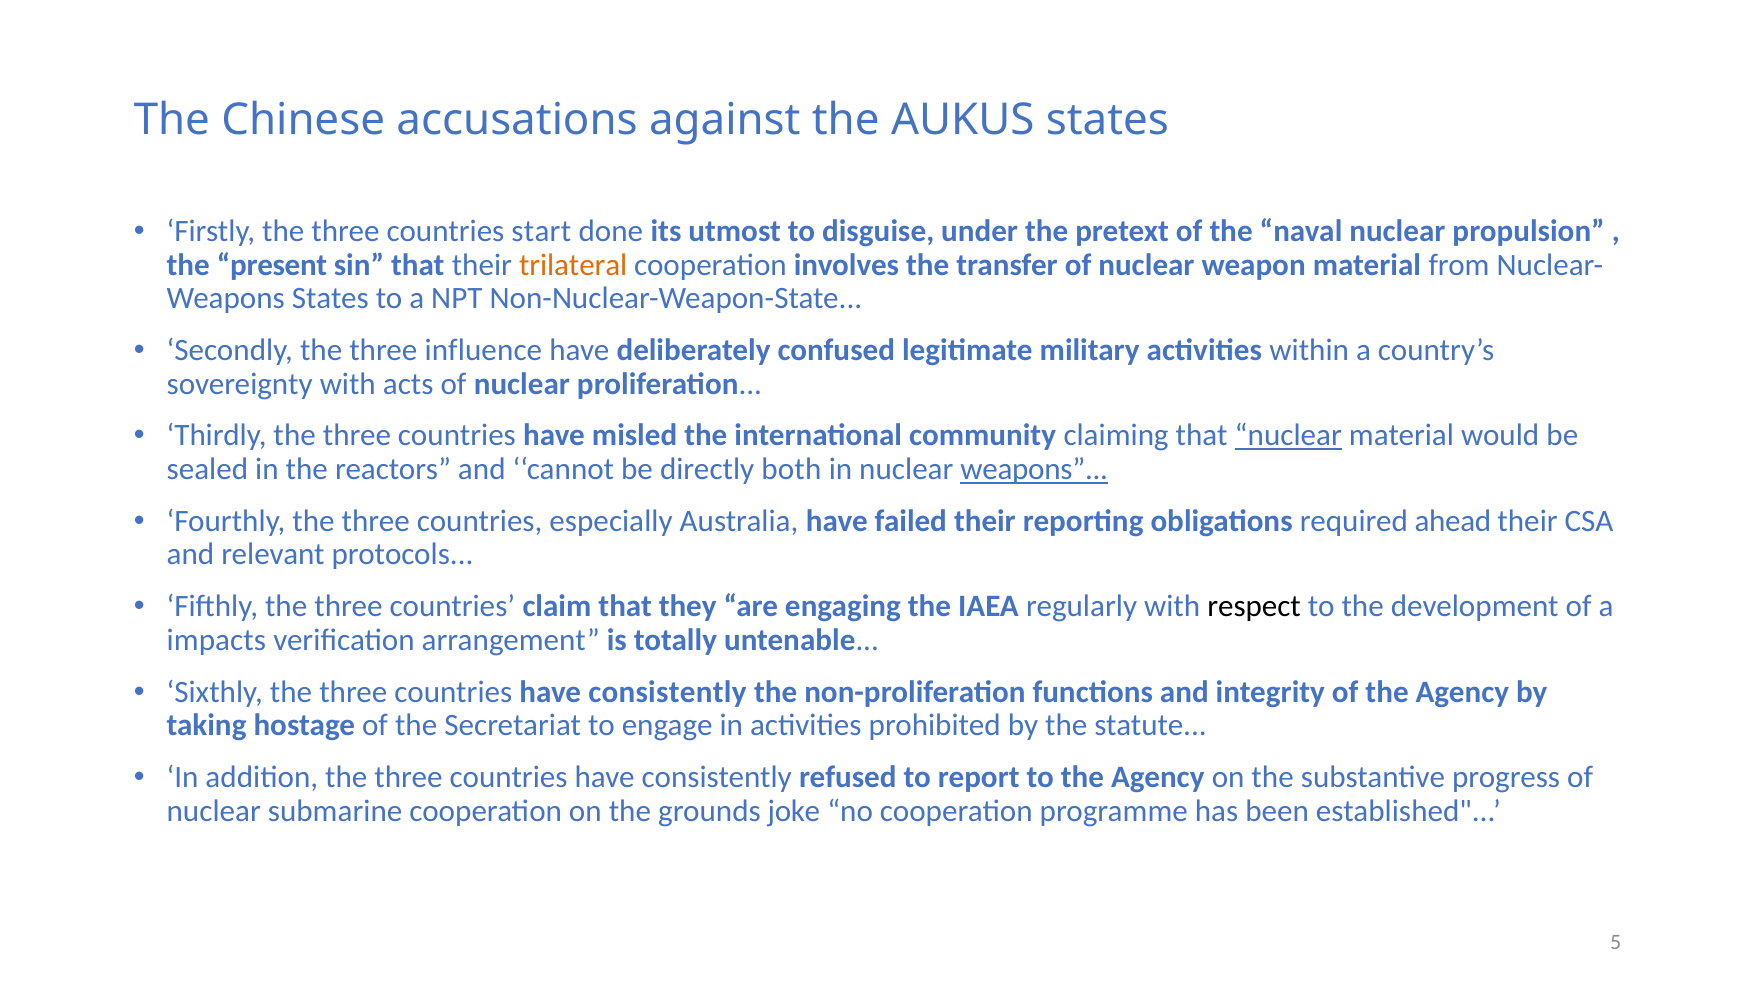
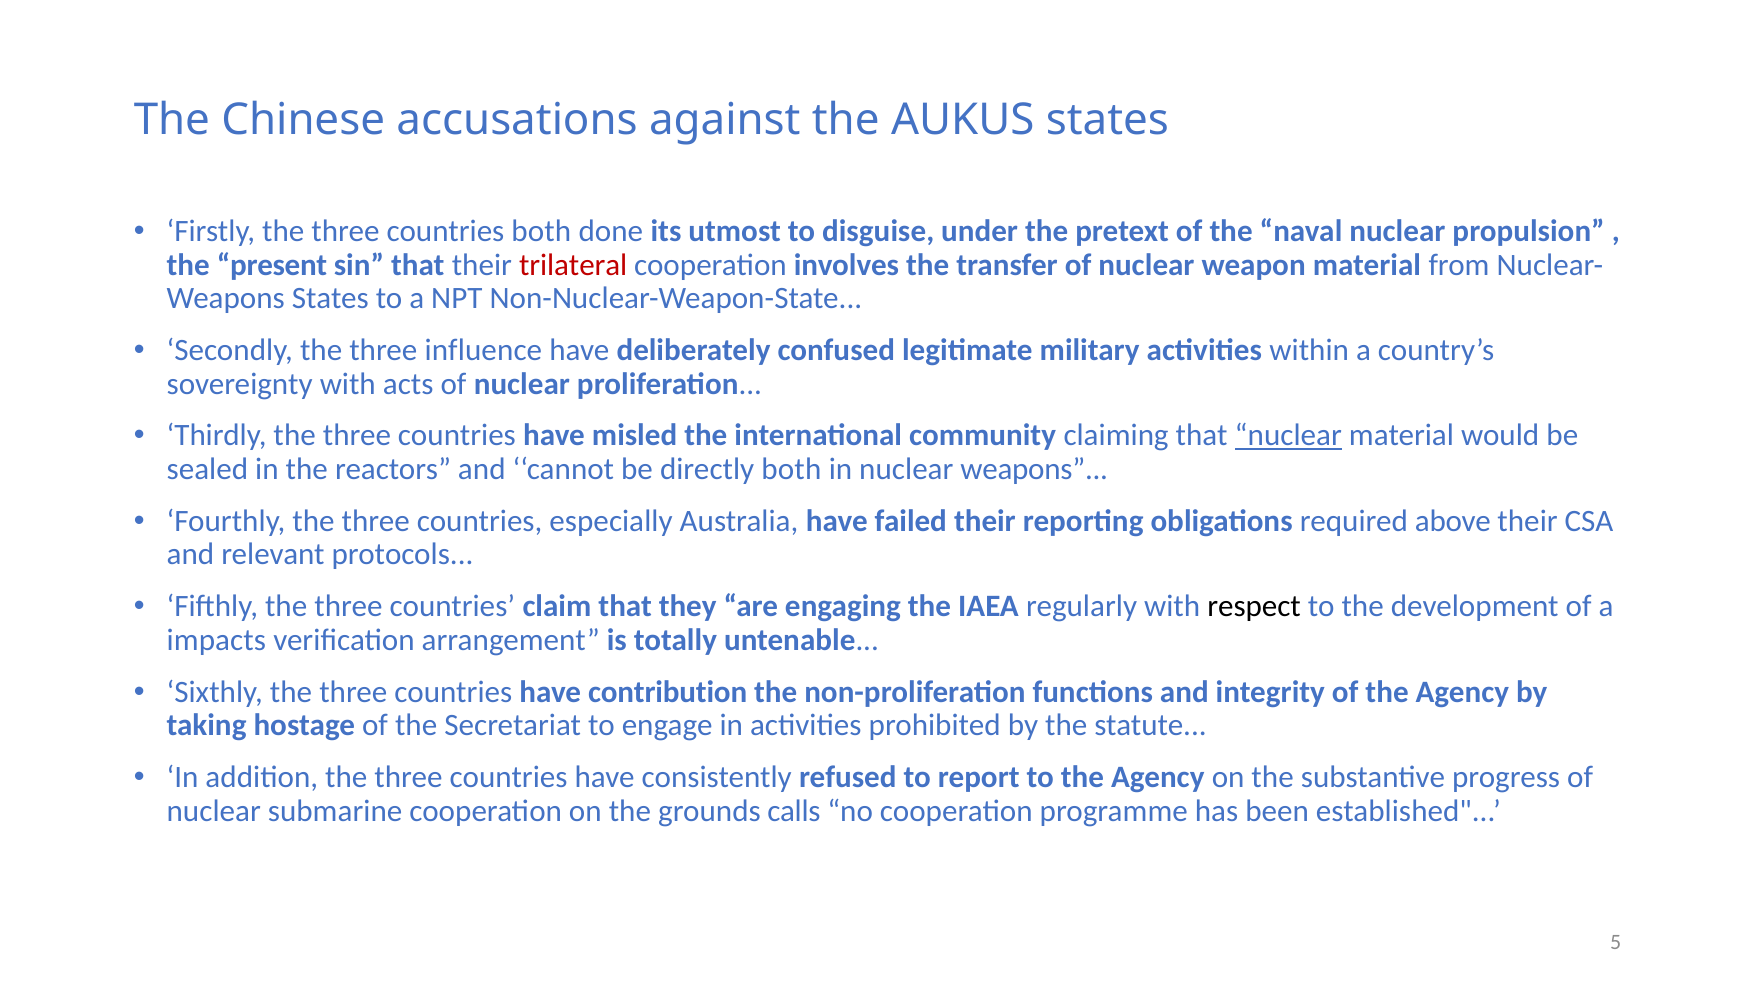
countries start: start -> both (541, 231)
trilateral colour: orange -> red (573, 265)
weapons underline: present -> none (1034, 469)
ahead: ahead -> above (1453, 521)
consistently: consistently -> contribution (668, 692)
joke: joke -> calls (794, 811)
